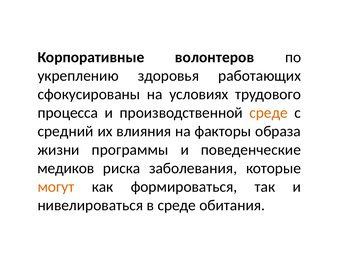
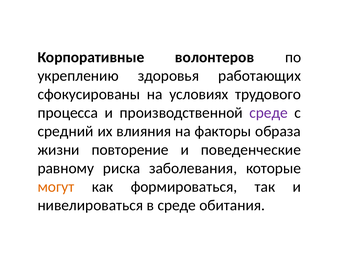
среде colour: orange -> purple (269, 113)
программы: программы -> повторение (130, 150)
медиков: медиков -> равному (66, 169)
